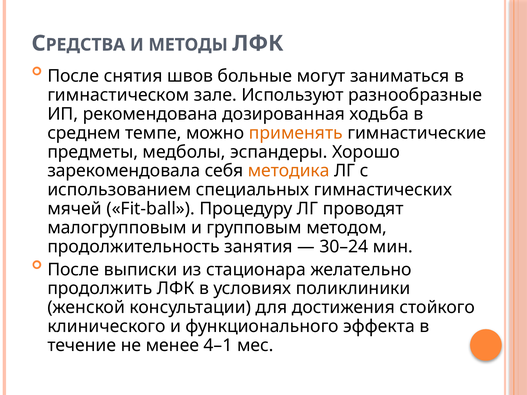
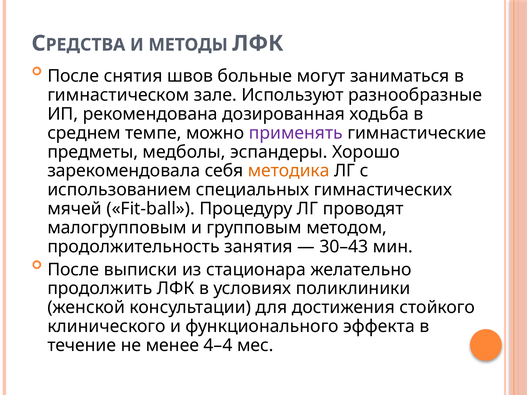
применять colour: orange -> purple (296, 133)
30–24: 30–24 -> 30–43 (344, 247)
4–1: 4–1 -> 4–4 (218, 346)
